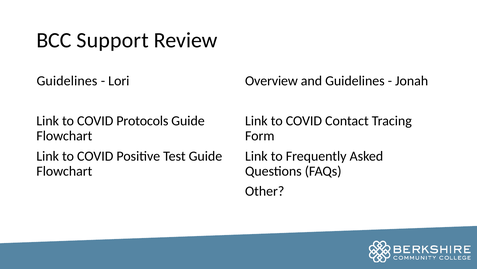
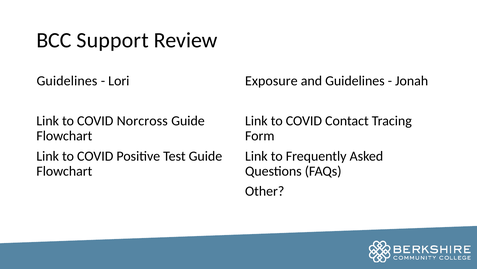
Overview: Overview -> Exposure (271, 81)
Protocols: Protocols -> Norcross (142, 121)
